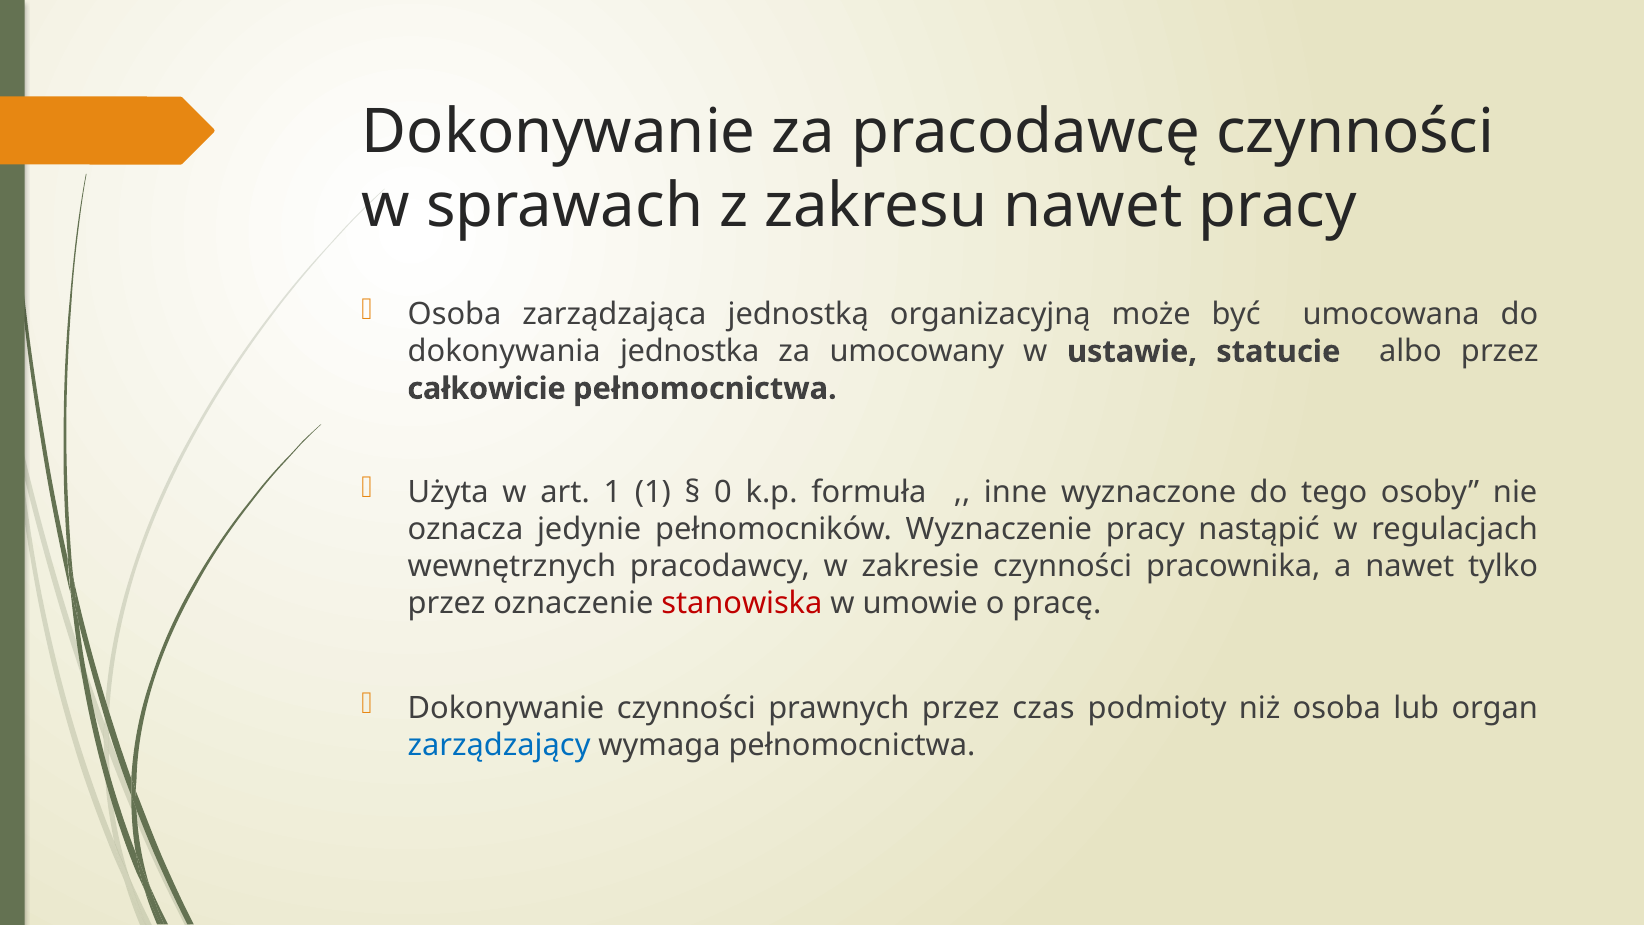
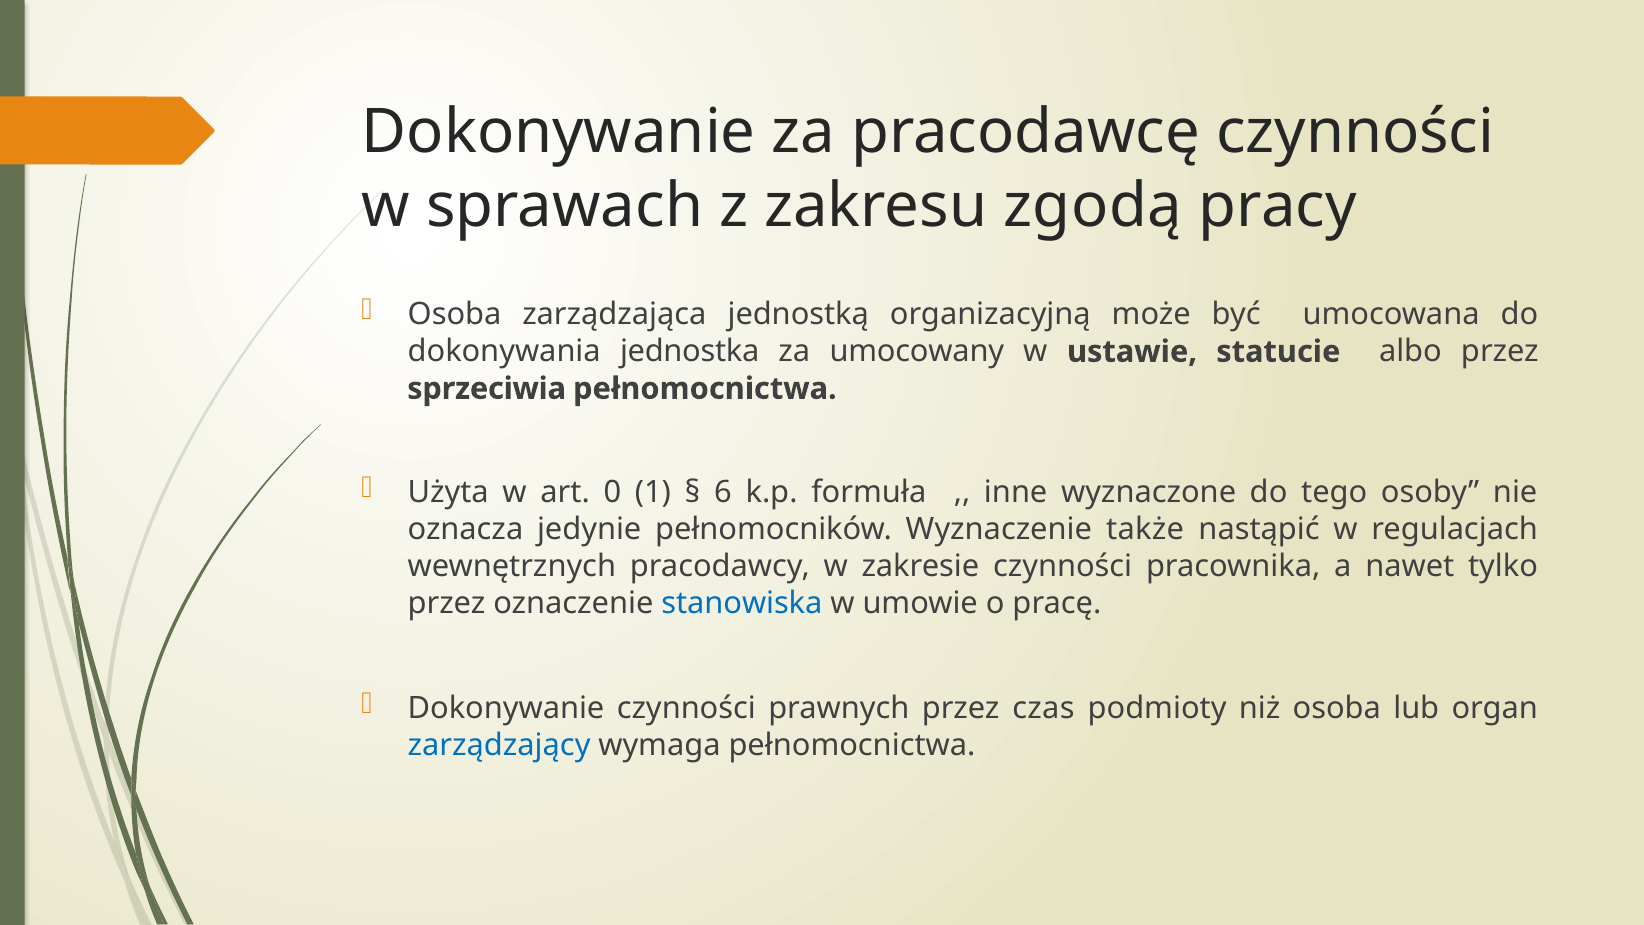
zakresu nawet: nawet -> zgodą (1093, 206)
całkowicie: całkowicie -> sprzeciwia (487, 389)
art 1: 1 -> 0 (612, 493)
0: 0 -> 6 (723, 493)
Wyznaczenie pracy: pracy -> także (1145, 530)
stanowiska colour: red -> blue (742, 604)
